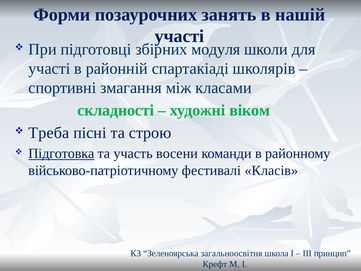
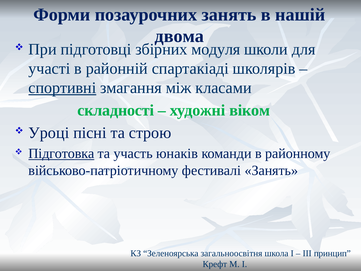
участі: участі -> двома (179, 36)
спортивні underline: none -> present (62, 88)
Треба: Треба -> Уроці (49, 133)
восени: восени -> юнаків (177, 153)
фестивалі Класів: Класів -> Занять (271, 170)
